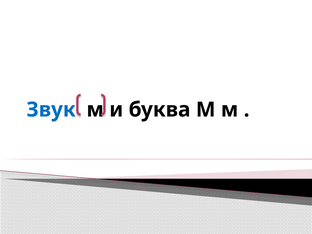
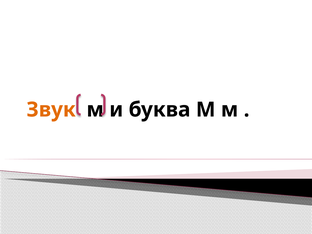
Звук colour: blue -> orange (51, 110)
